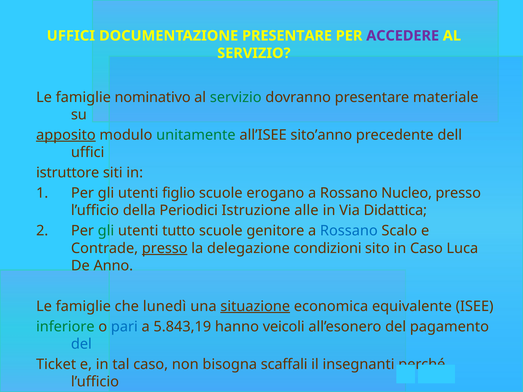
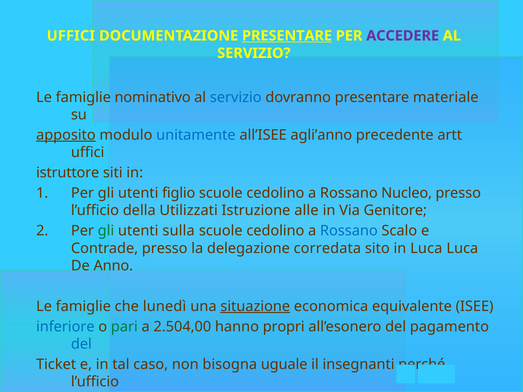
PRESENTARE underline: none -> present (287, 36)
servizio colour: green -> blue (236, 97)
unitamente colour: green -> blue (196, 135)
sito’anno: sito’anno -> agli’anno (321, 135)
dell: dell -> artt (450, 135)
erogano: erogano -> cedolino (275, 193)
Periodici: Periodici -> Utilizzati (189, 211)
Via Didattica: Didattica -> Genitore (395, 211)
tutto: tutto -> sulla (179, 231)
genitore: genitore -> cedolino (275, 231)
presso underline: present -> none (165, 248)
condizioni: condizioni -> corredata (327, 248)
in Caso: Caso -> Luca (426, 248)
inferiore colour: green -> blue (65, 327)
pari colour: blue -> green (124, 327)
5.843,19: 5.843,19 -> 2.504,00 (182, 327)
veicoli: veicoli -> propri (284, 327)
scaffali: scaffali -> uguale (284, 365)
